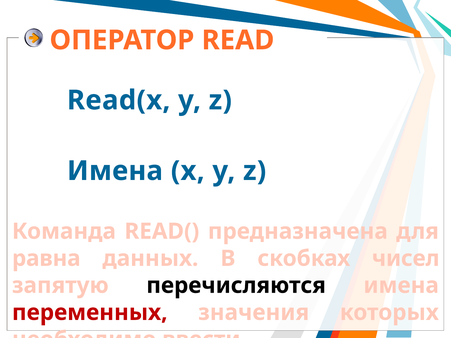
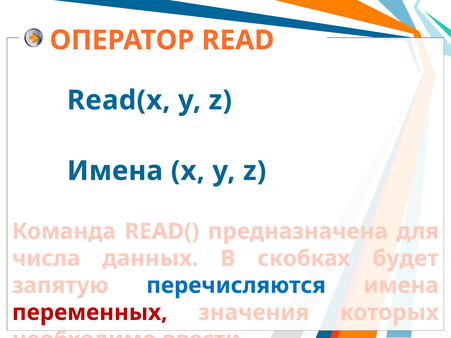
равна: равна -> числа (46, 259)
чисел: чисел -> будет (405, 259)
перечисляются colour: black -> blue (236, 286)
